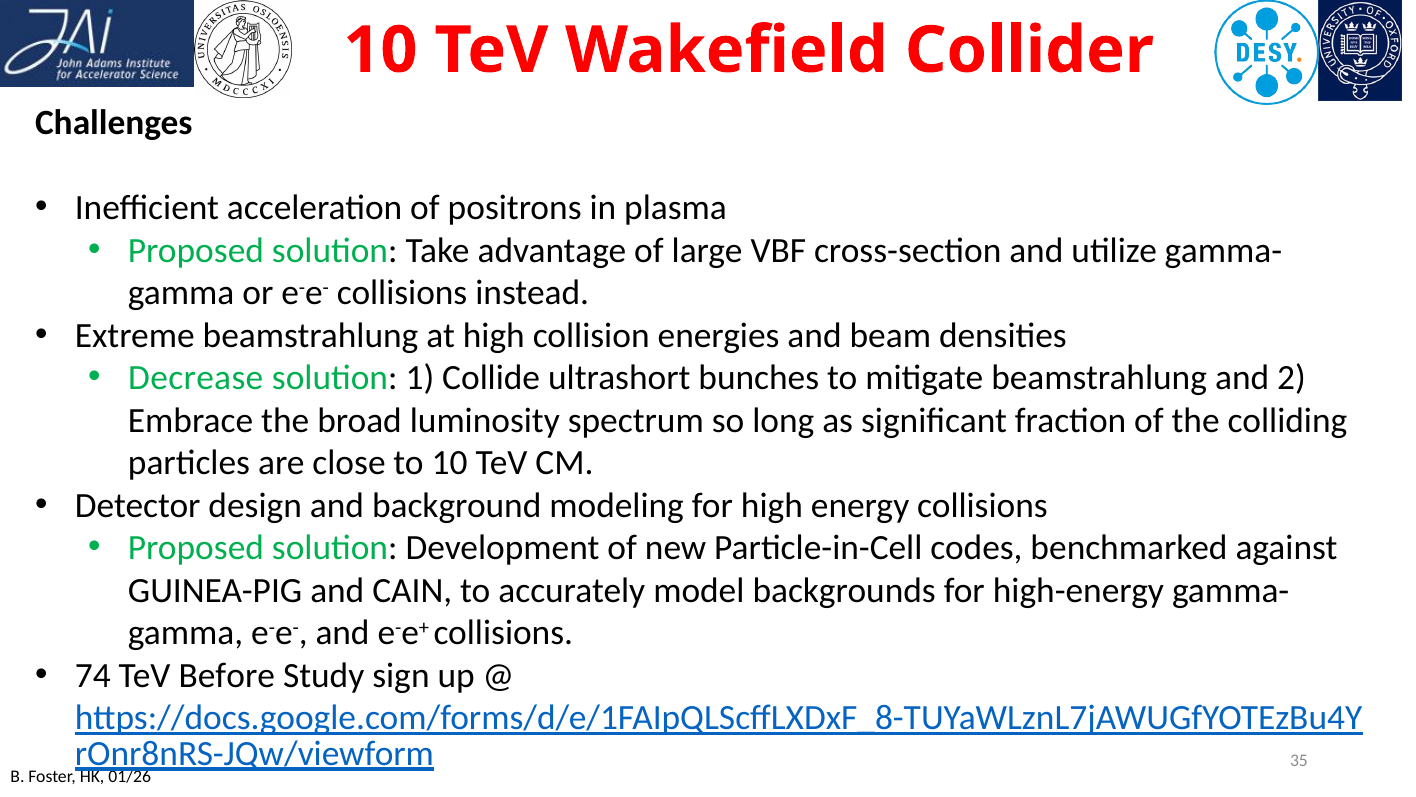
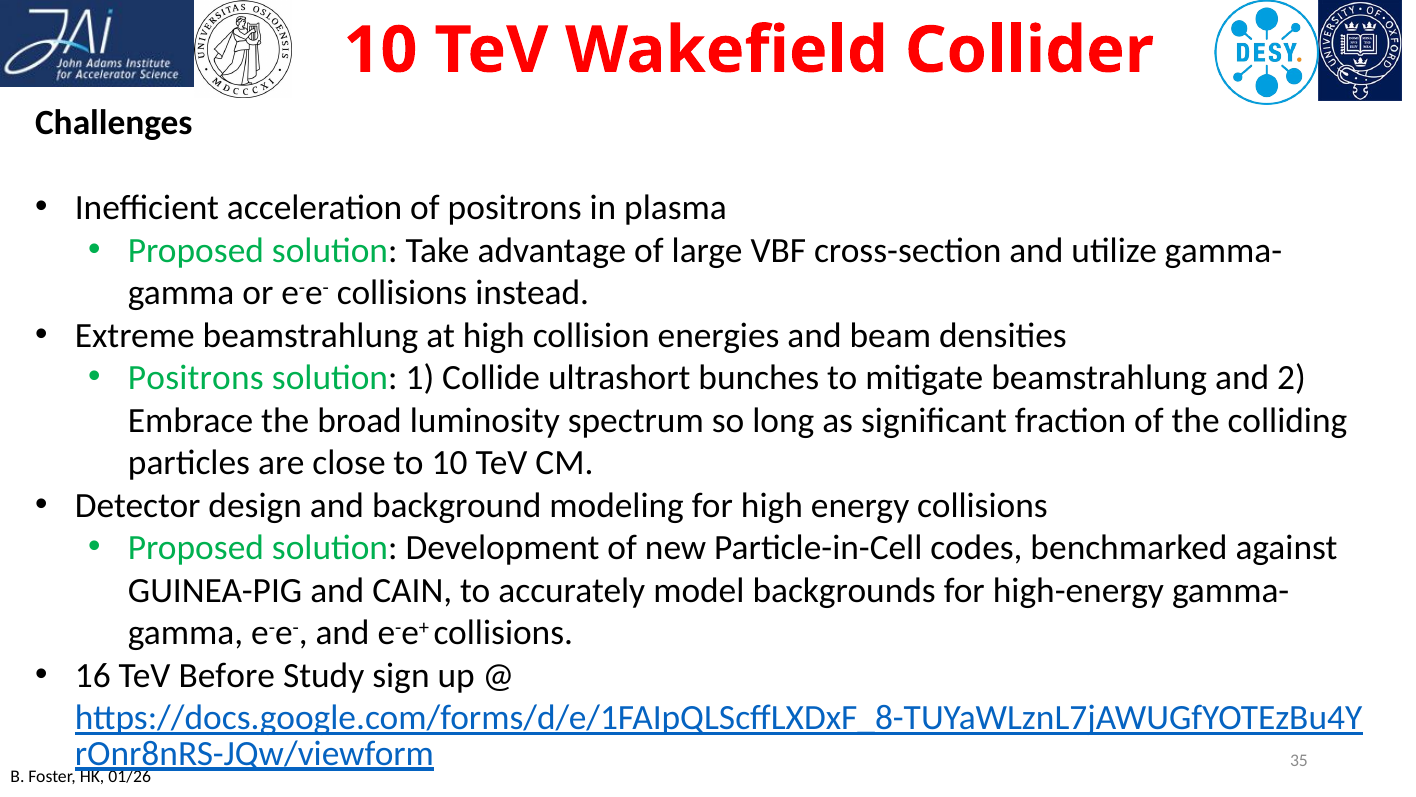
Decrease: Decrease -> Positrons (196, 378)
74: 74 -> 16 (93, 675)
